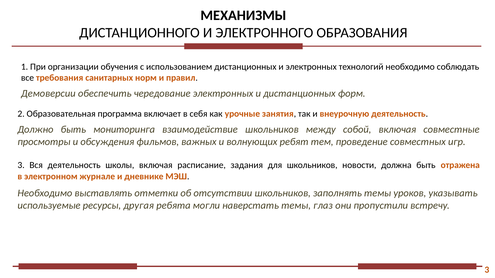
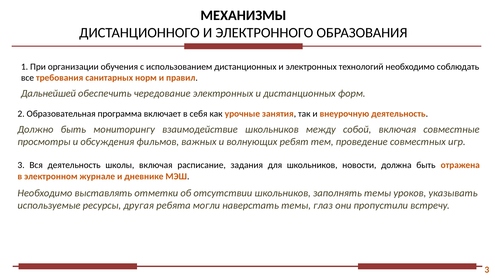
Демоверсии: Демоверсии -> Дальнейшей (48, 94)
мониторинга: мониторинга -> мониторингу (124, 129)
